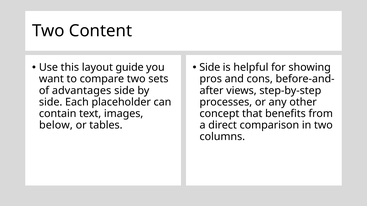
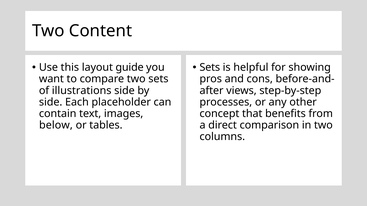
Side: Side -> Sets (210, 68)
advantages: advantages -> illustrations (82, 91)
